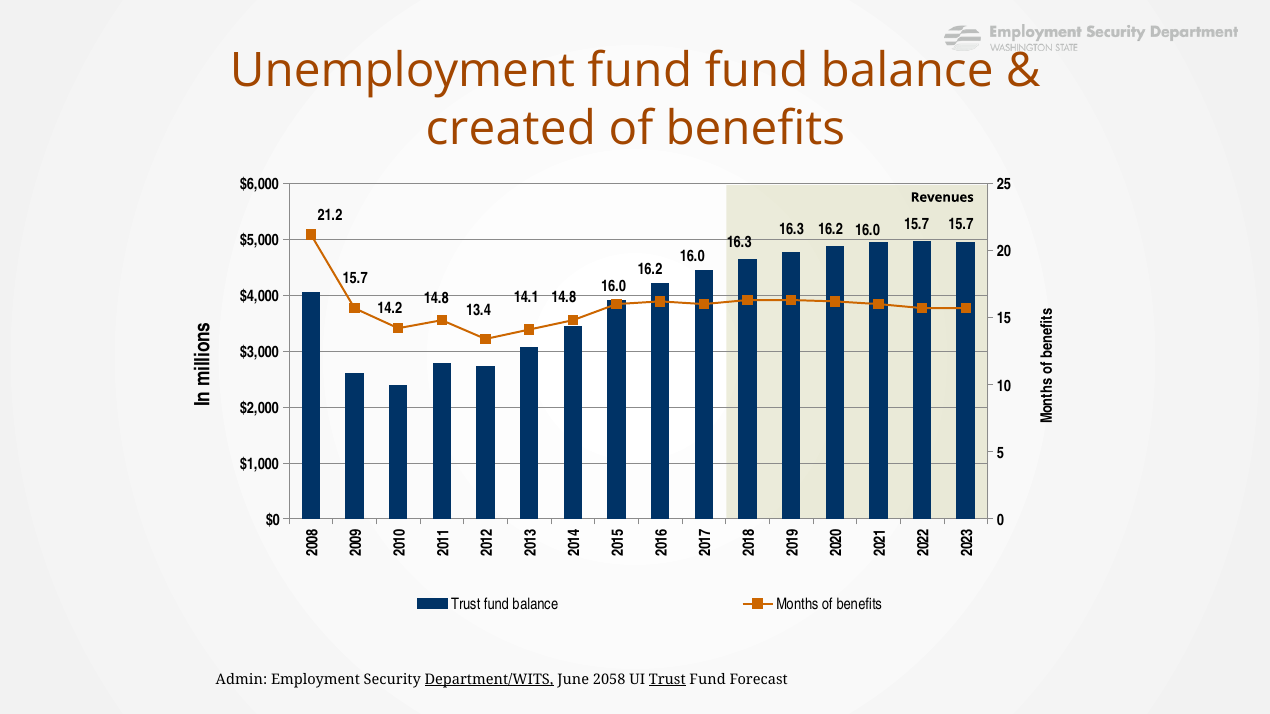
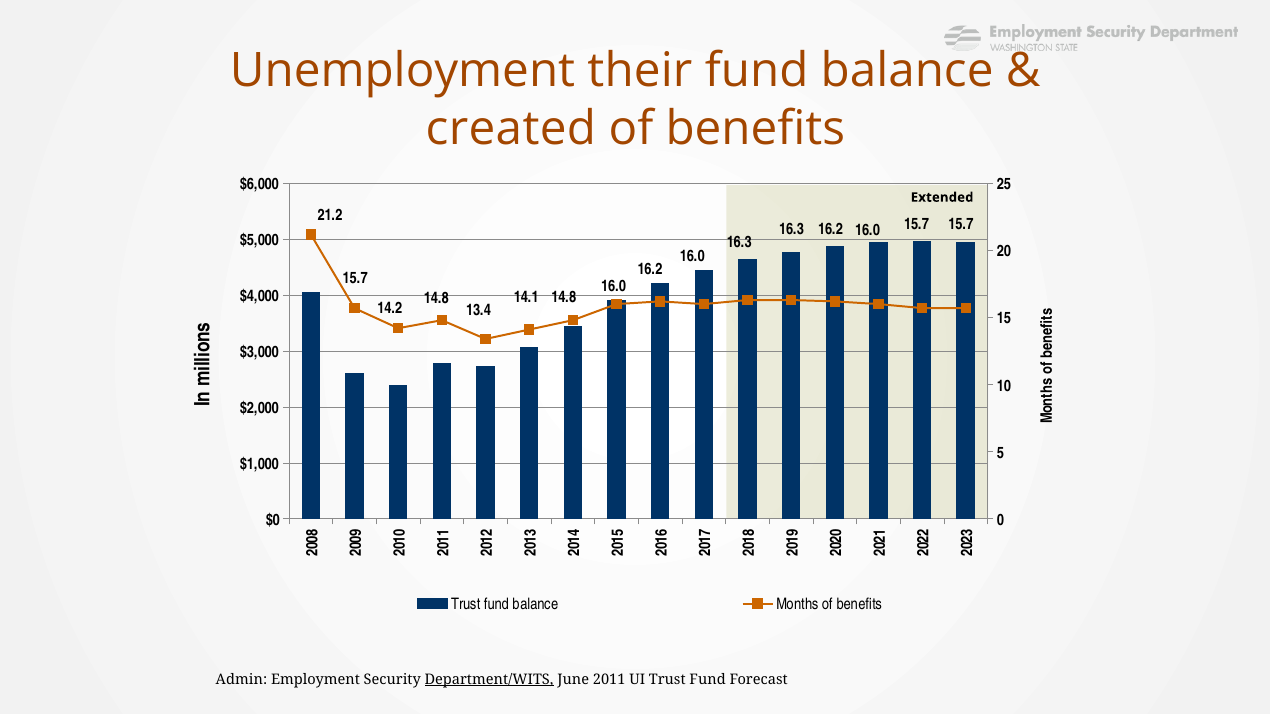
Unemployment fund: fund -> their (640, 71)
Revenues: Revenues -> Extended (942, 197)
2058: 2058 -> 2011 (609, 680)
Trust underline: present -> none (667, 680)
